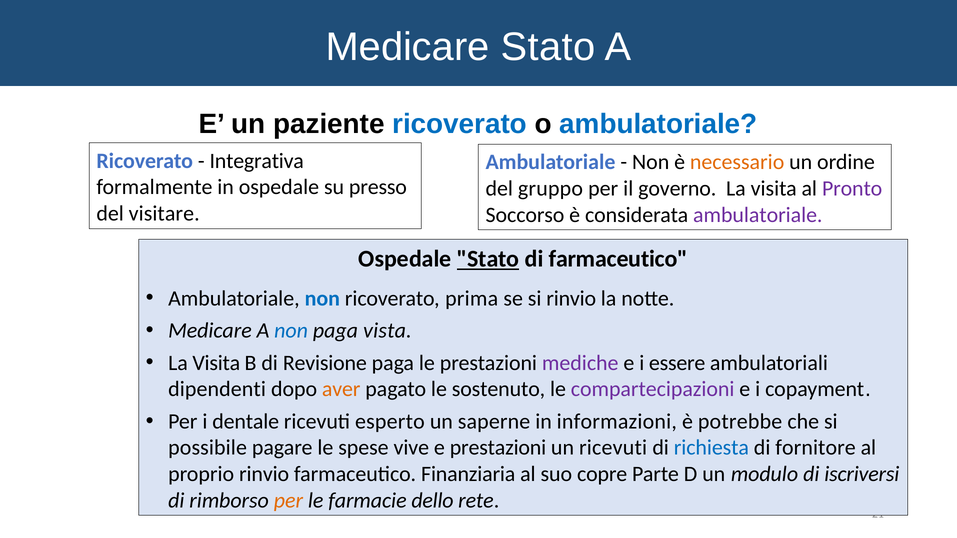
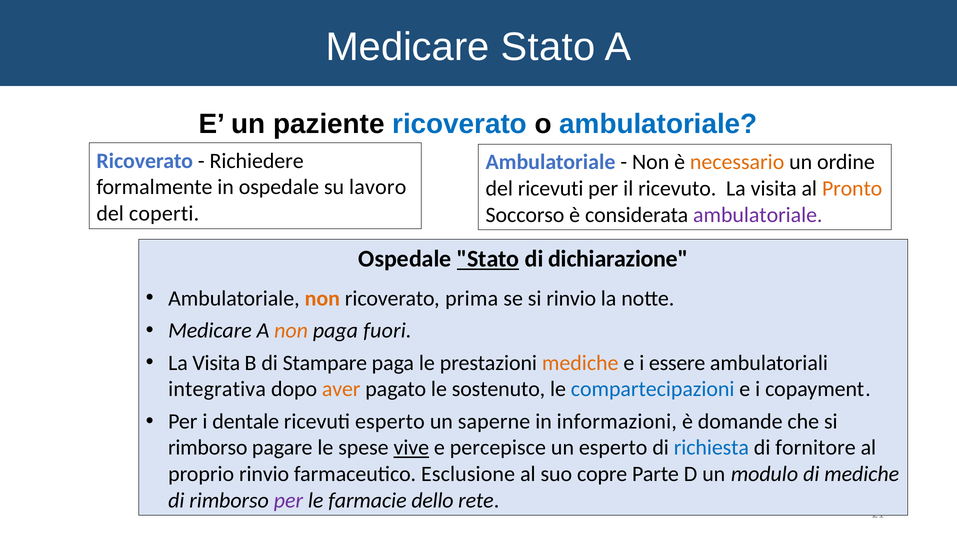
Integrativa: Integrativa -> Richiedere (257, 161)
presso: presso -> lavoro (378, 187)
del gruppo: gruppo -> ricevuti (551, 189)
governo: governo -> ricevuto (677, 189)
Pronto colour: purple -> orange (852, 189)
visitare: visitare -> coperti (164, 214)
di farmaceutico: farmaceutico -> dichiarazione (618, 259)
non colour: blue -> orange (322, 299)
non colour: blue -> orange (291, 331)
vista: vista -> fuori (387, 331)
Revisione: Revisione -> Stampare (325, 363)
mediche colour: purple -> orange (580, 363)
dipendenti: dipendenti -> integrativa (217, 389)
compartecipazioni colour: purple -> blue (653, 389)
potrebbe: potrebbe -> domande (740, 422)
possibile: possibile -> rimborso (208, 448)
vive underline: none -> present (411, 448)
e prestazioni: prestazioni -> percepisce (498, 448)
un ricevuti: ricevuti -> esperto (613, 448)
Finanziaria: Finanziaria -> Esclusione (468, 474)
di iscriversi: iscriversi -> mediche (862, 474)
per colour: orange -> purple (288, 501)
